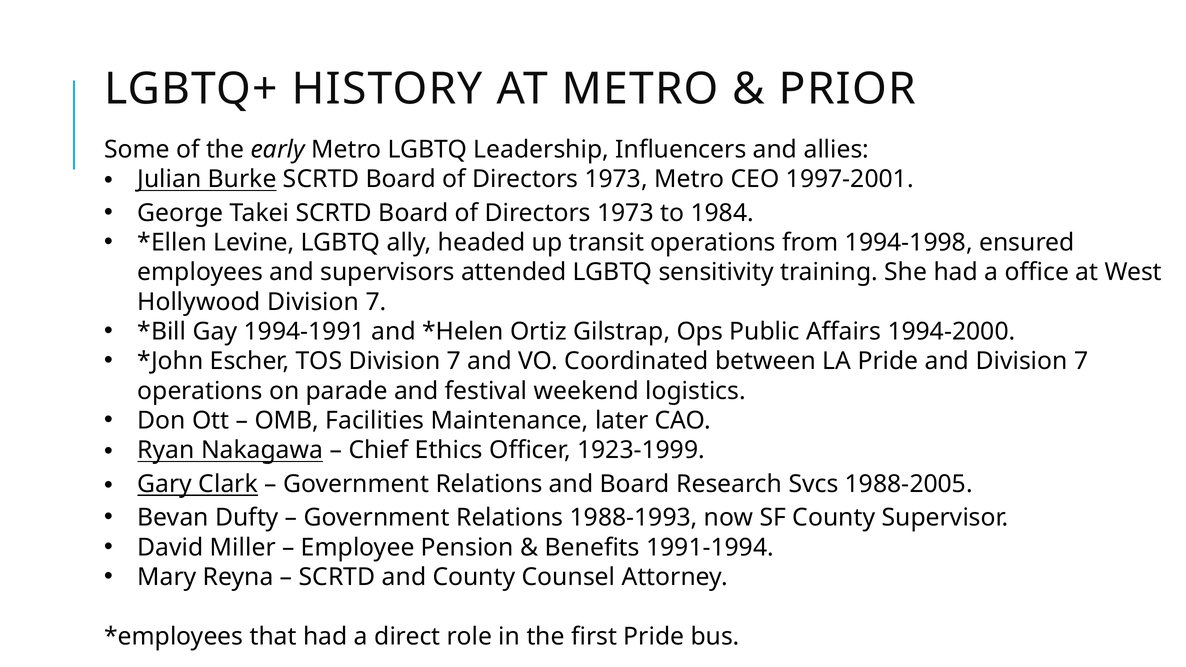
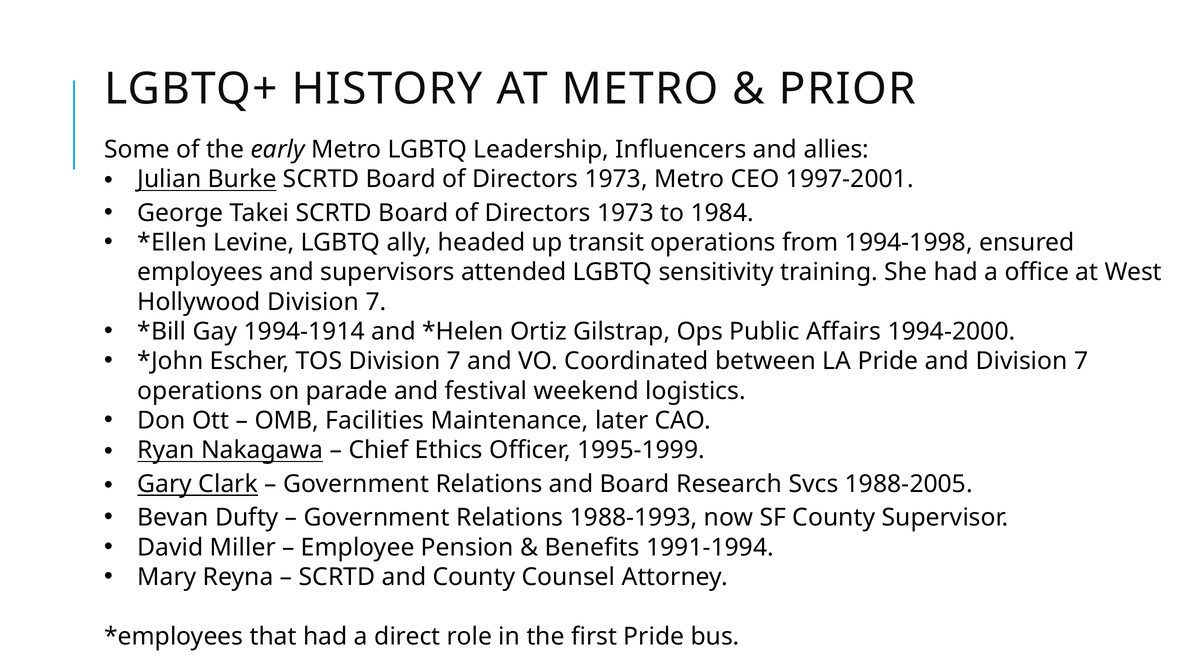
1994-1991: 1994-1991 -> 1994-1914 (304, 332)
1923-1999: 1923-1999 -> 1995-1999 (641, 450)
